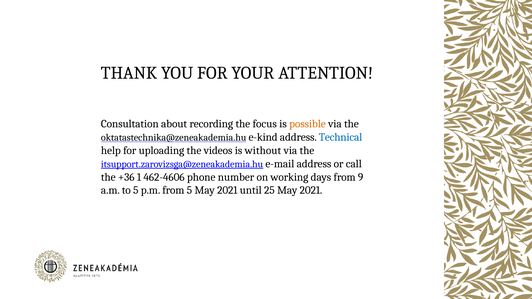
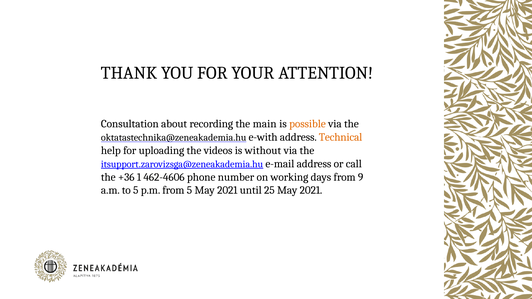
focus: focus -> main (265, 124)
e-kind: e-kind -> e-with (263, 137)
Technical colour: blue -> orange (341, 137)
